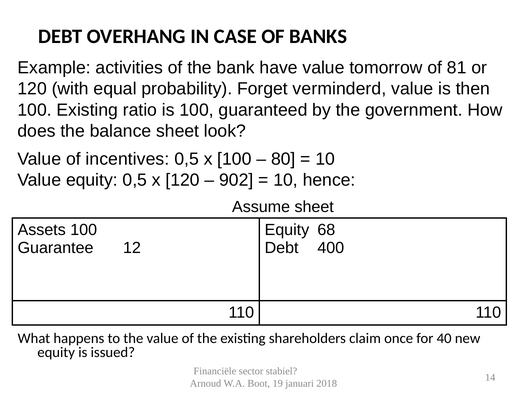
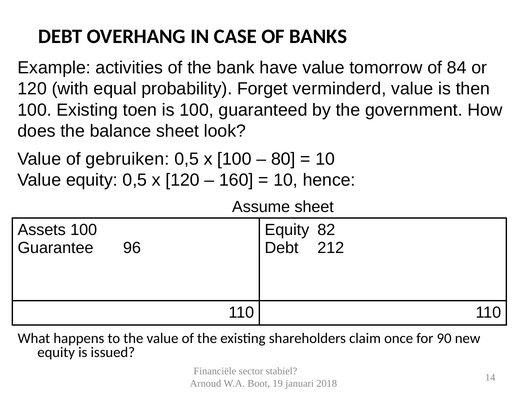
81: 81 -> 84 (457, 68)
ratio: ratio -> toen (140, 110)
incentives: incentives -> gebruiken (127, 159)
902: 902 -> 160 (236, 180)
68: 68 -> 82 (326, 230)
12: 12 -> 96 (132, 248)
400: 400 -> 212 (331, 248)
40: 40 -> 90 (444, 338)
